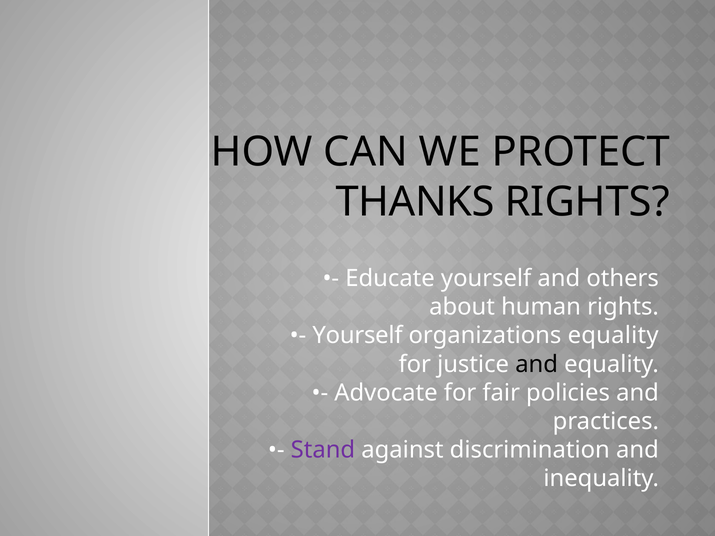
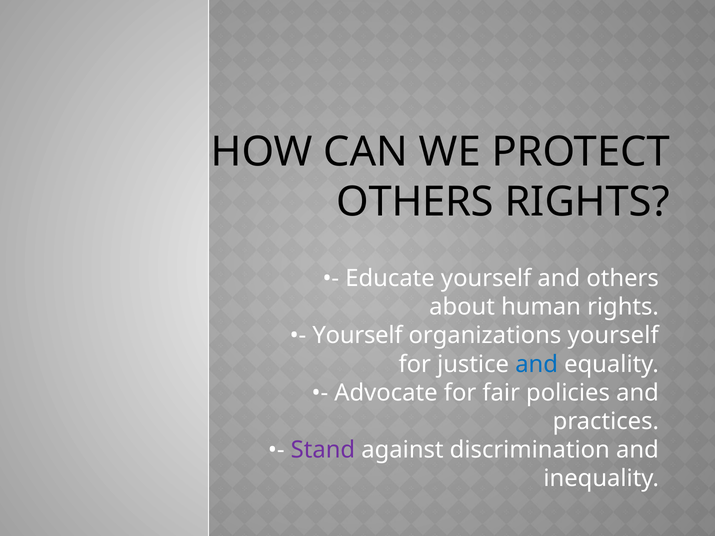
THANKS: THANKS -> OTHERS (415, 202)
organizations equality: equality -> yourself (613, 336)
and colour: black -> blue (537, 364)
